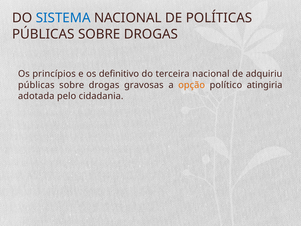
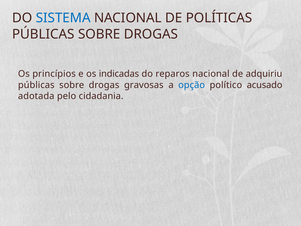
definitivo: definitivo -> indicadas (119, 74)
terceira: terceira -> reparos (173, 74)
opção colour: orange -> blue (192, 85)
atingiria: atingiria -> acusado (265, 85)
